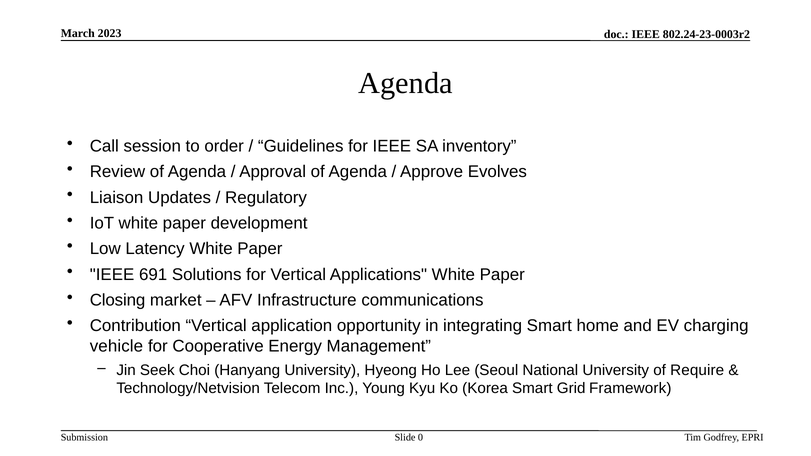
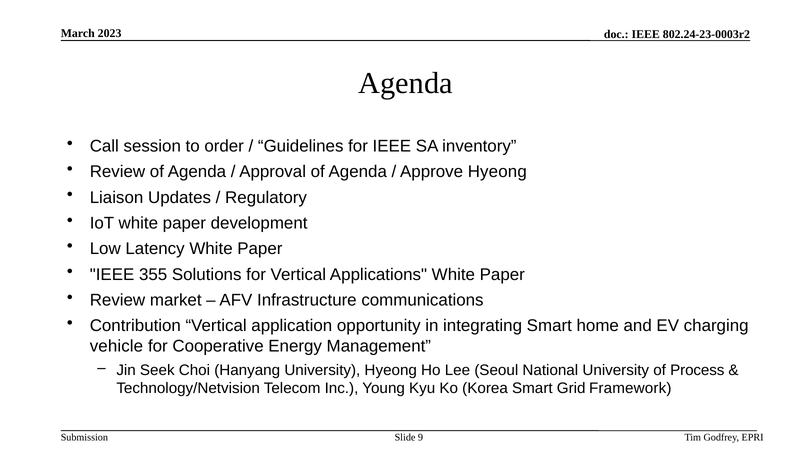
Approve Evolves: Evolves -> Hyeong (497, 172)
691: 691 -> 355 (153, 275)
Closing: Closing -> Review (117, 300)
Require: Require -> Process (697, 370)
0: 0 -> 9 (421, 438)
